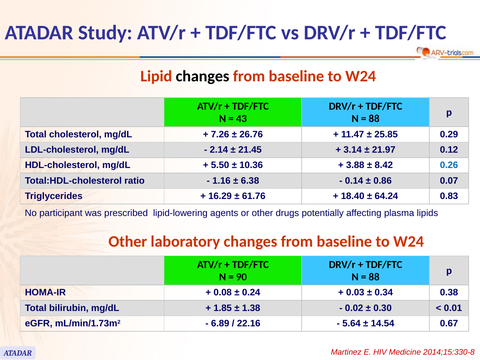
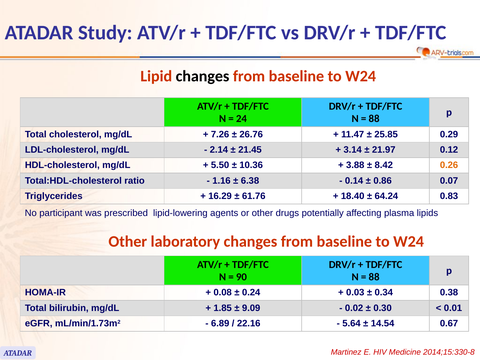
43: 43 -> 24 (241, 119)
0.26 colour: blue -> orange (449, 165)
1.38: 1.38 -> 9.09 (251, 308)
